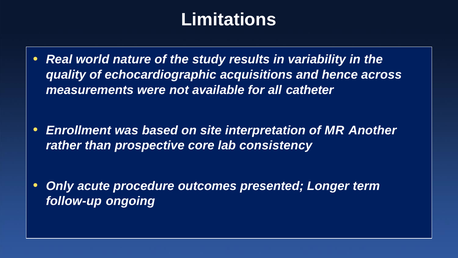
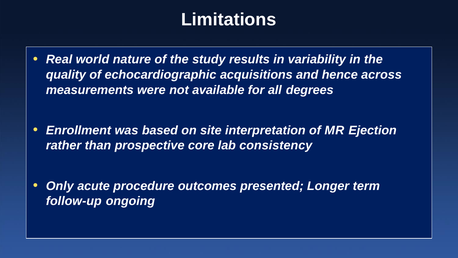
catheter: catheter -> degrees (310, 90)
Another: Another -> Ejection (373, 130)
